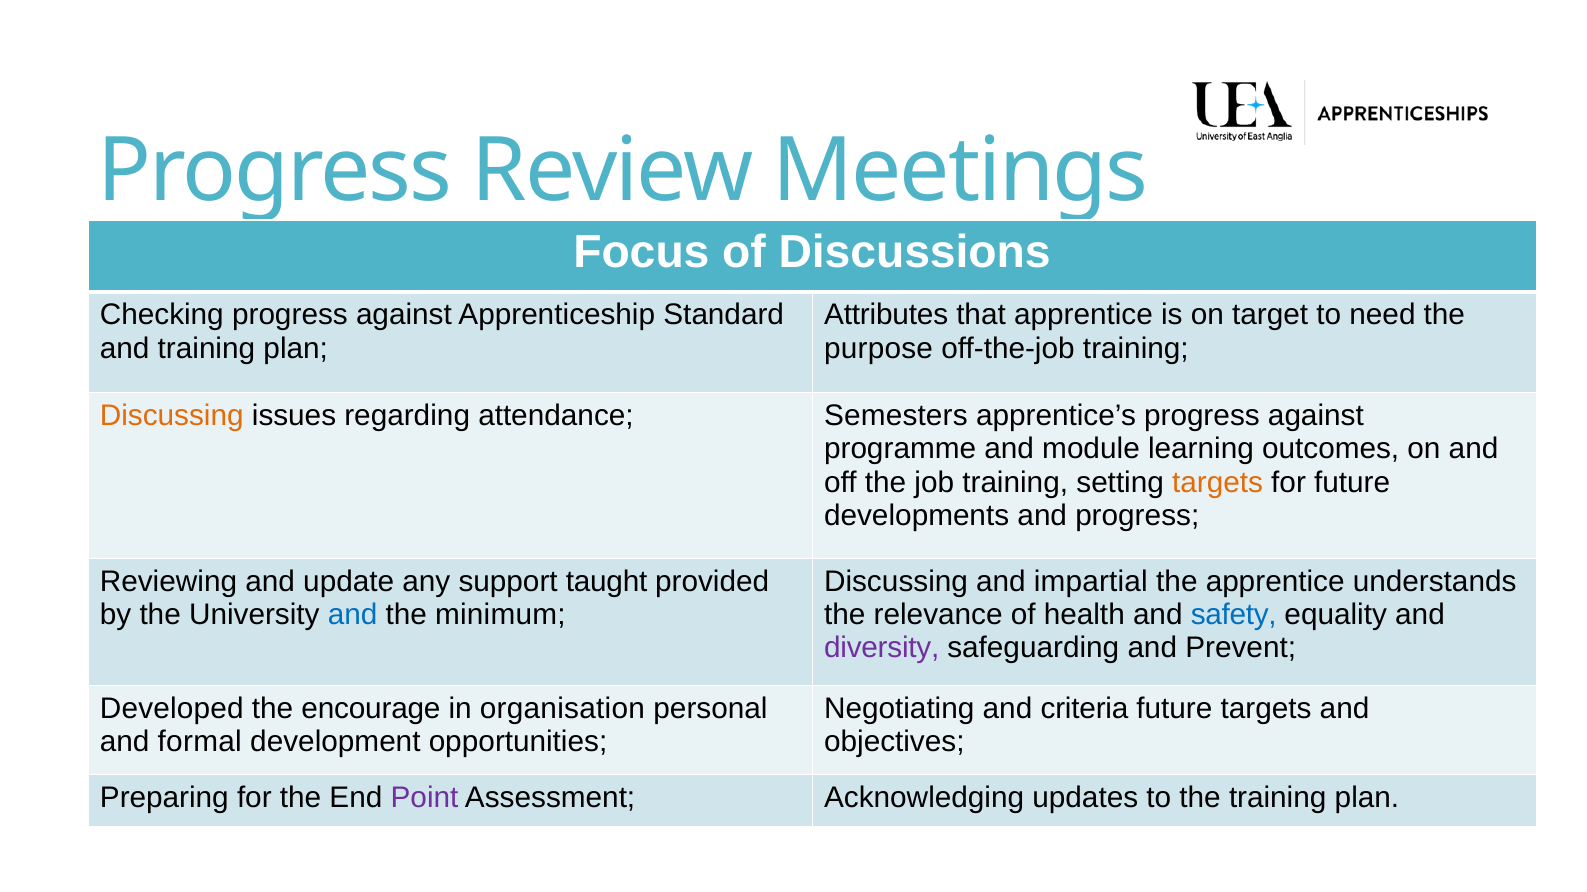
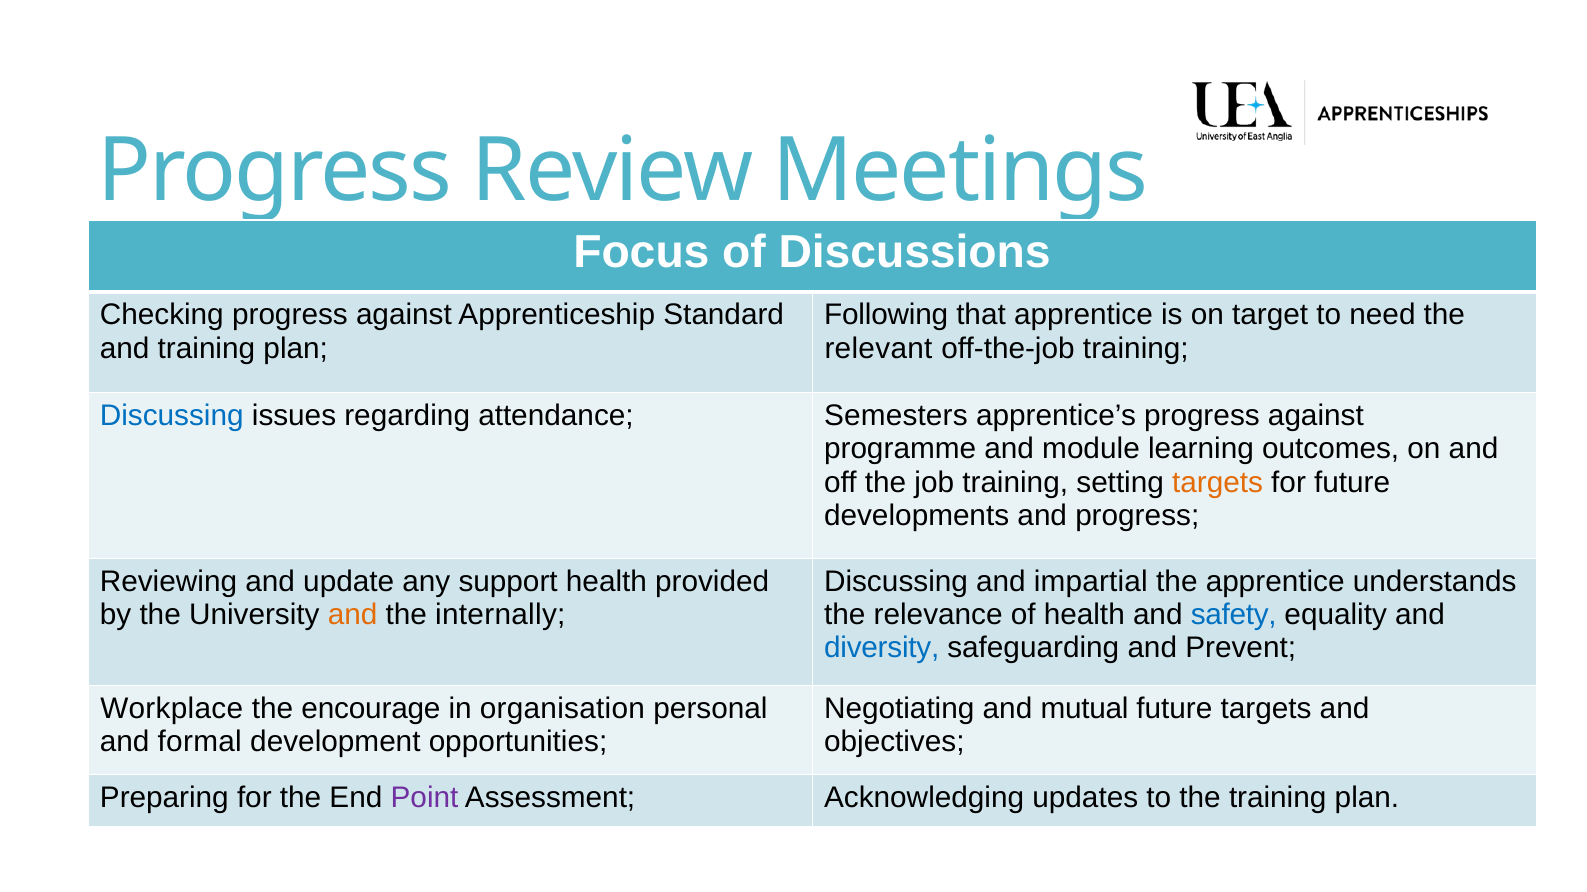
Attributes: Attributes -> Following (886, 315)
purpose: purpose -> relevant (878, 349)
Discussing colour: orange -> blue (172, 416)
support taught: taught -> health (606, 582)
and colour: blue -> orange (353, 615)
minimum: minimum -> internally (500, 615)
diversity colour: purple -> blue (882, 648)
Developed: Developed -> Workplace (172, 709)
criteria: criteria -> mutual (1085, 709)
